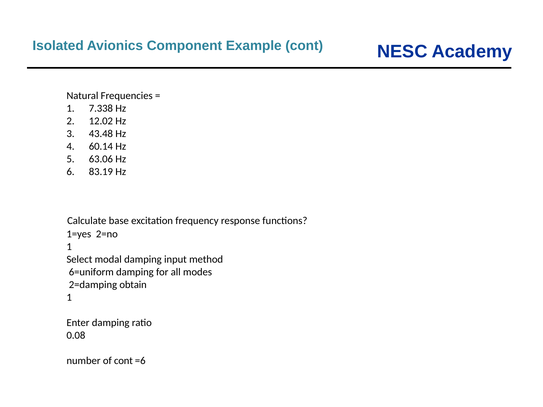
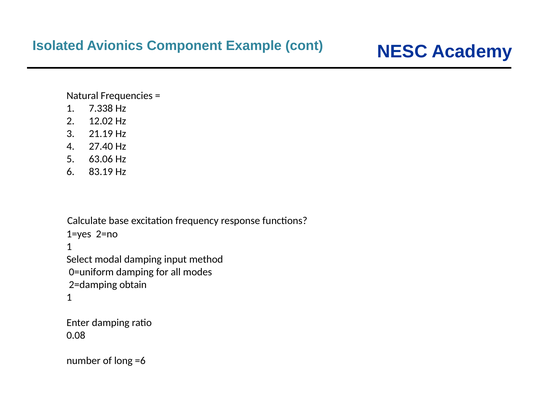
43.48: 43.48 -> 21.19 (101, 134)
60.14: 60.14 -> 27.40 (101, 146)
6=uniform: 6=uniform -> 0=uniform (91, 272)
of cont: cont -> long (123, 361)
